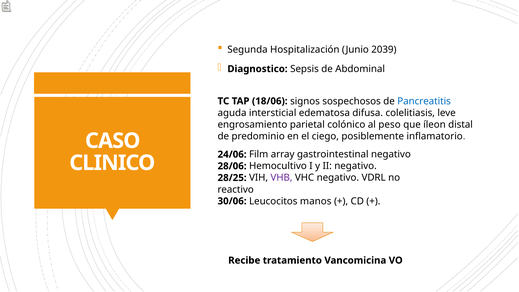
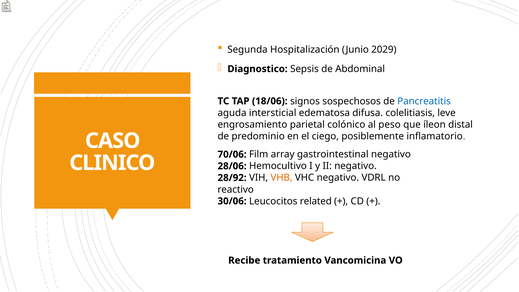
2039: 2039 -> 2029 (384, 49)
24/06: 24/06 -> 70/06 (232, 154)
28/25: 28/25 -> 28/92 (232, 178)
VHB colour: purple -> orange (282, 178)
manos: manos -> related (316, 201)
